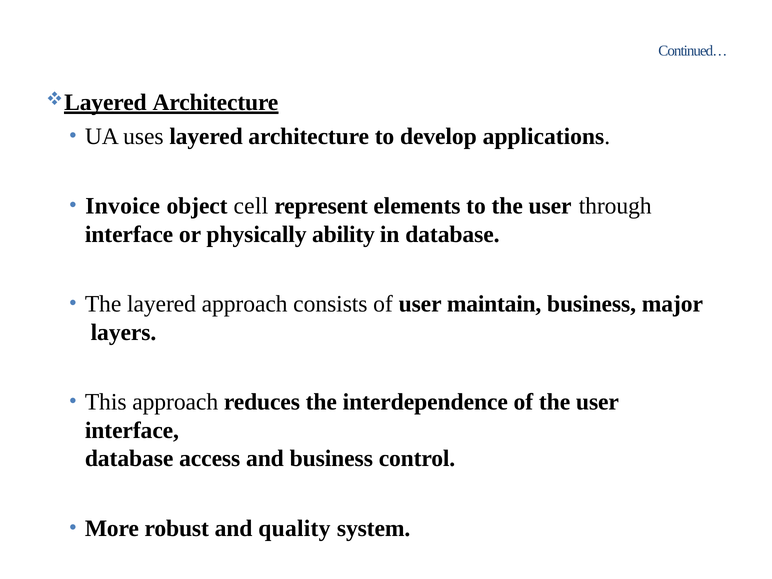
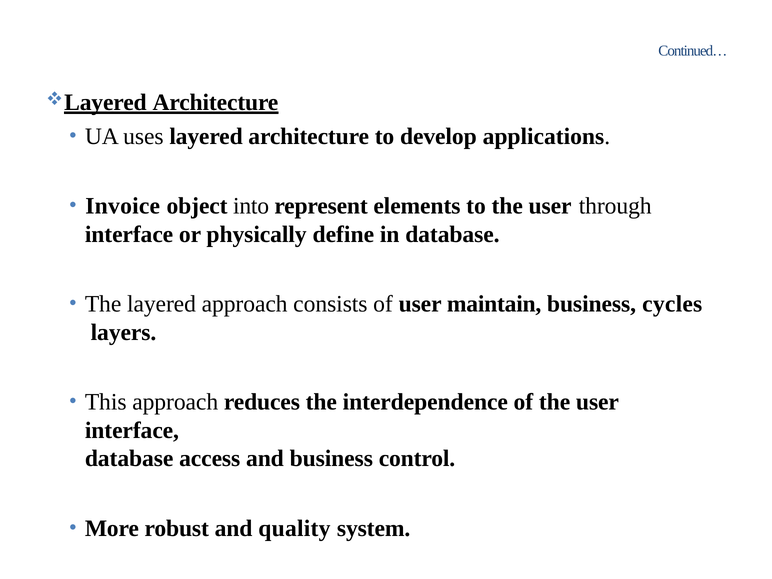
cell: cell -> into (251, 206)
ability: ability -> define (343, 234)
major: major -> cycles (672, 304)
